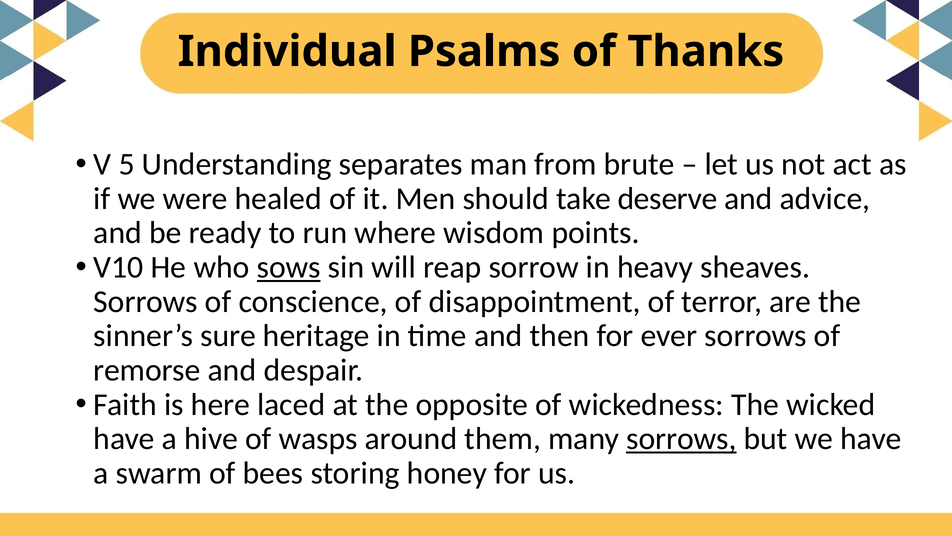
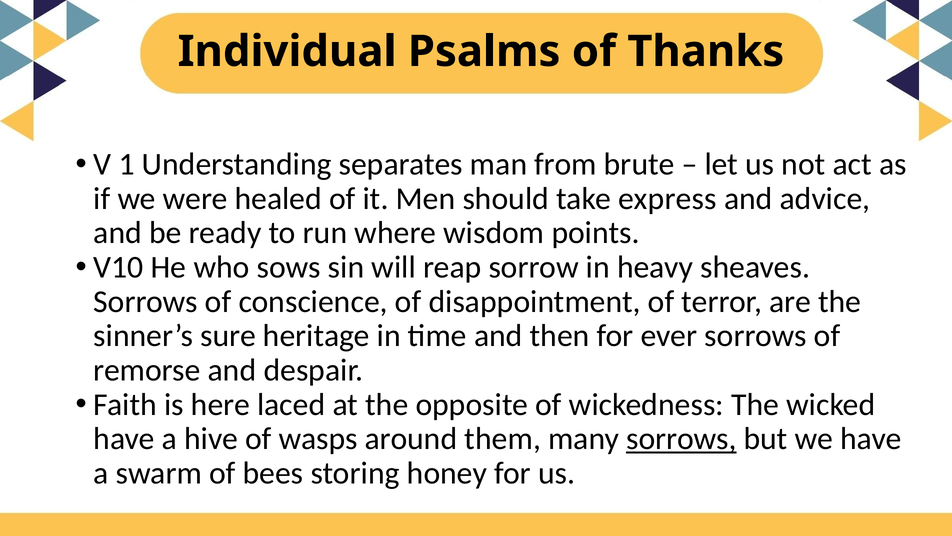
5: 5 -> 1 (127, 164)
deserve: deserve -> express (667, 198)
sows underline: present -> none (289, 267)
